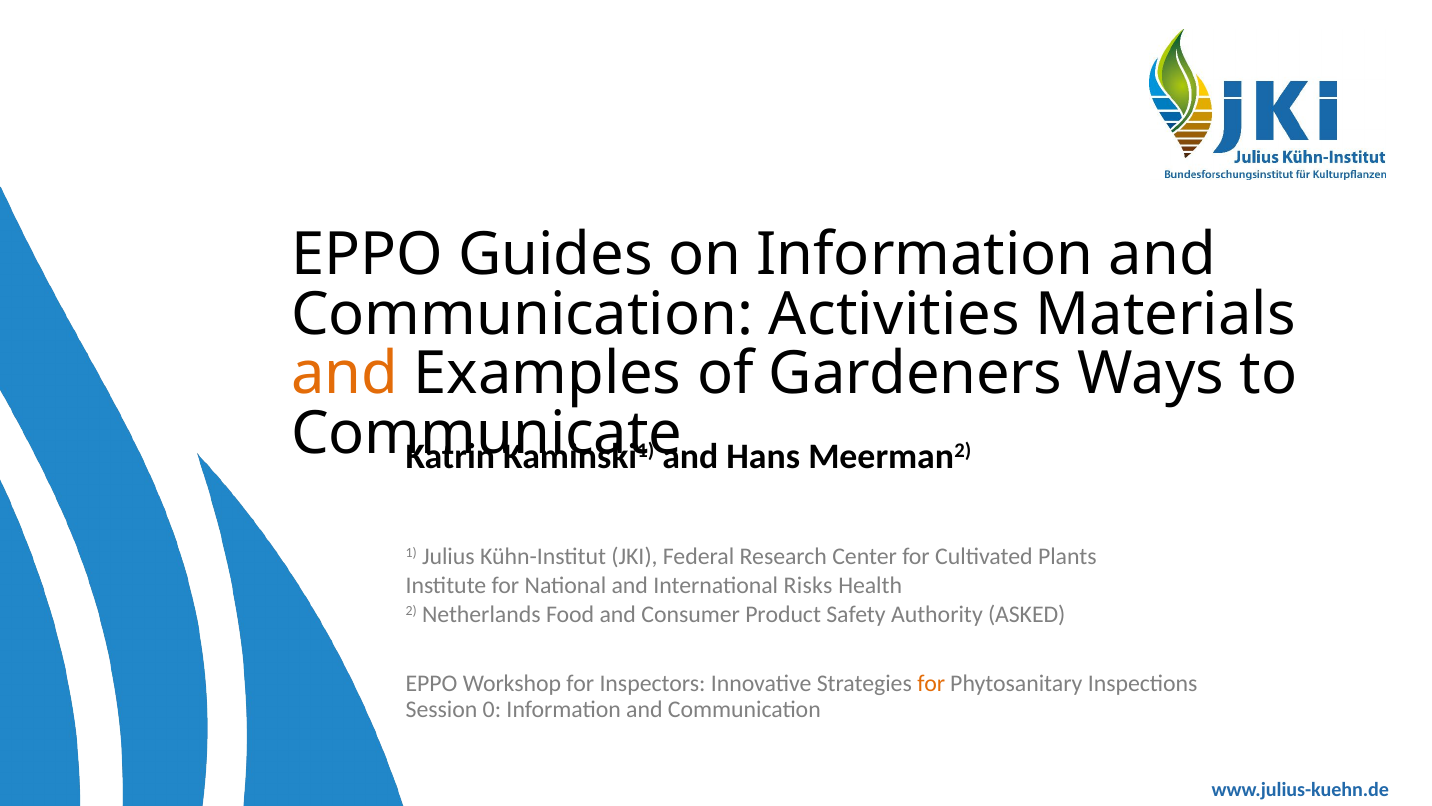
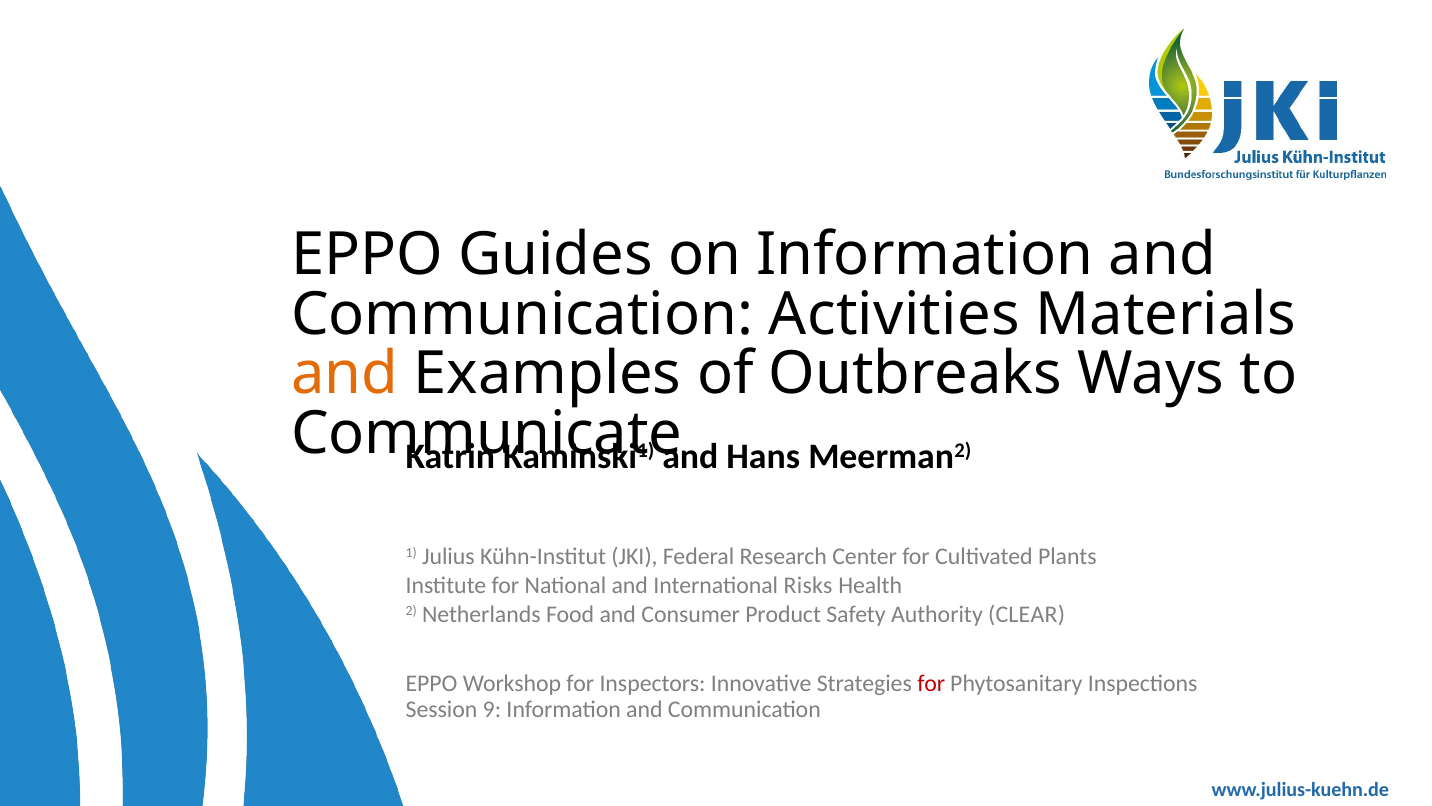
Gardeners: Gardeners -> Outbreaks (916, 374)
ASKED: ASKED -> CLEAR (1027, 614)
for colour: orange -> red (931, 683)
0: 0 -> 9 (492, 709)
